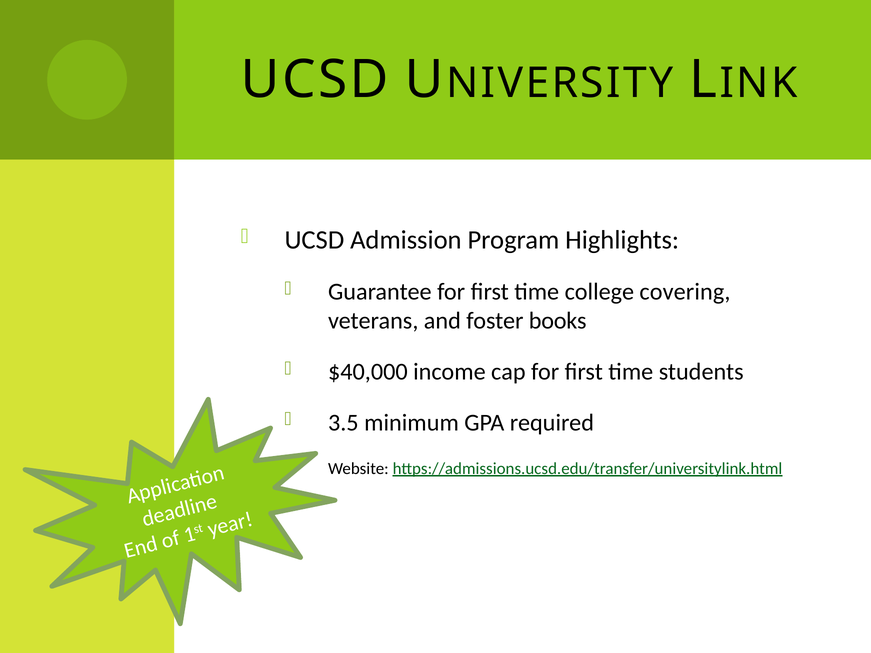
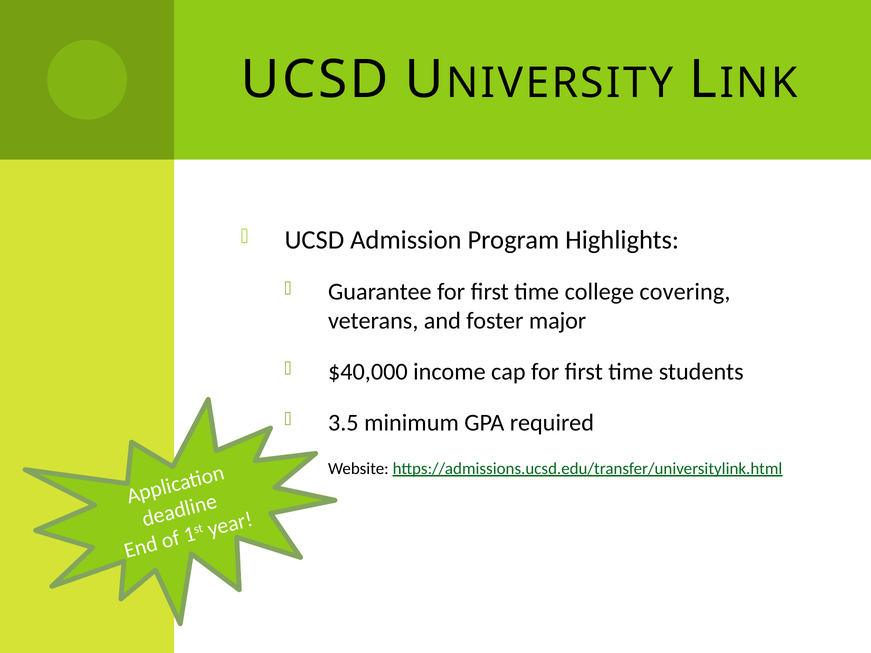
books: books -> major (558, 321)
